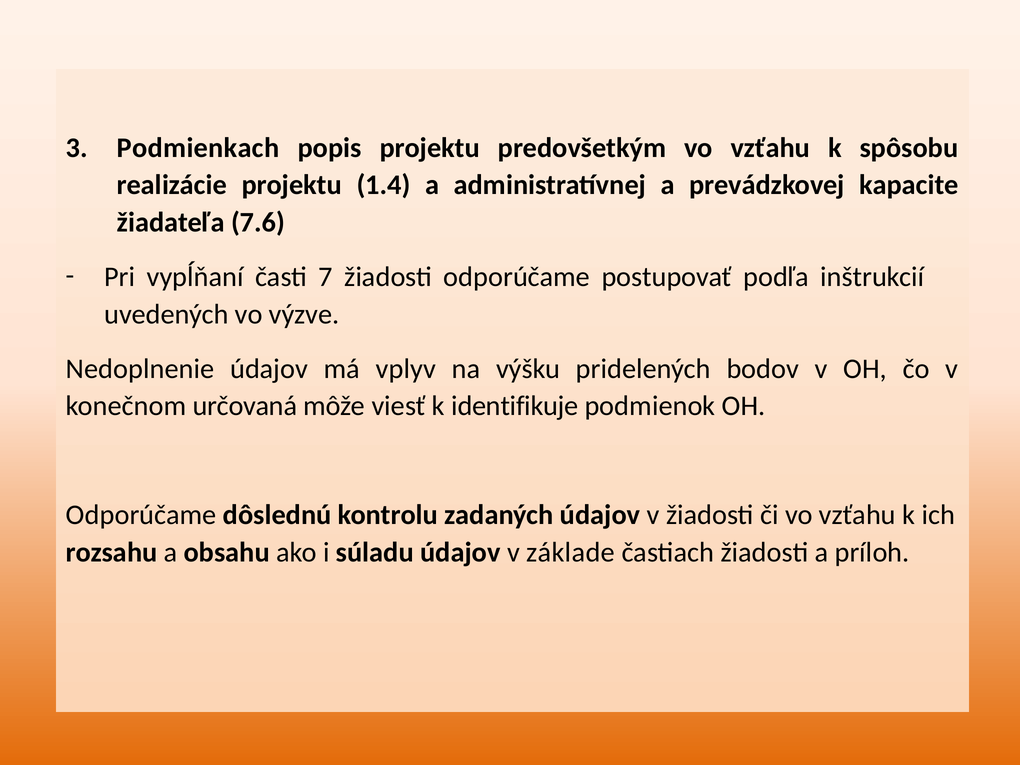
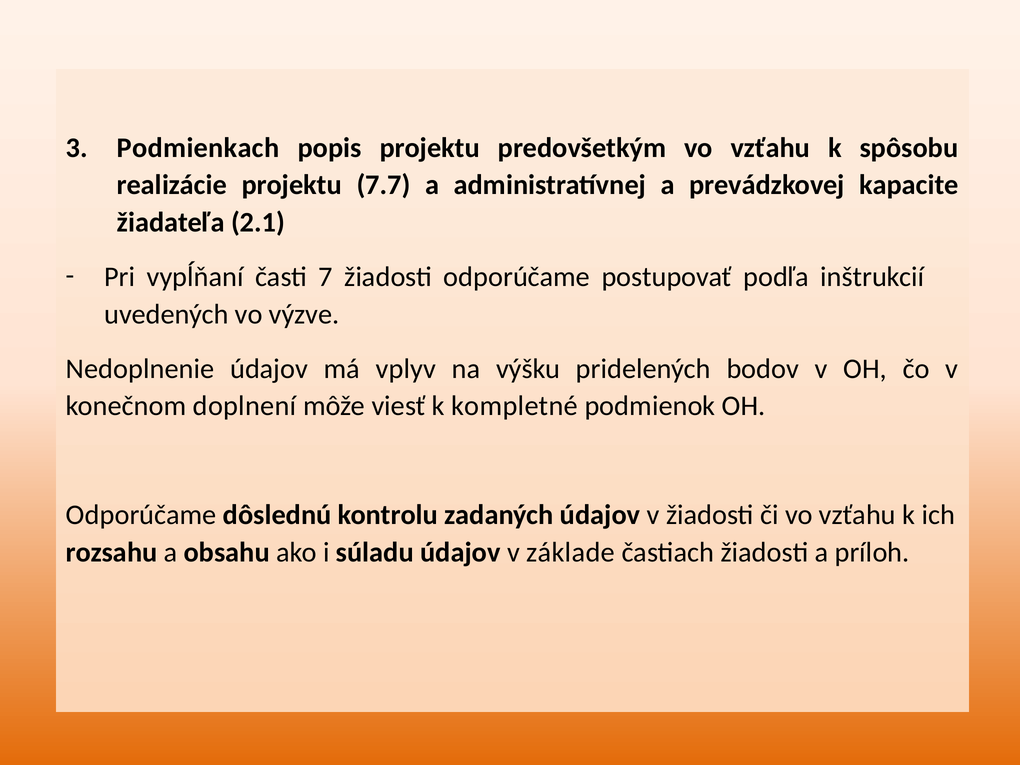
1.4: 1.4 -> 7.7 (384, 185)
7.6: 7.6 -> 2.1 (258, 223)
určovaná: určovaná -> doplnení (245, 406)
identifikuje: identifikuje -> kompletné (515, 406)
